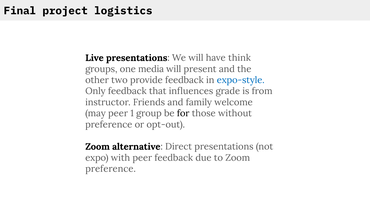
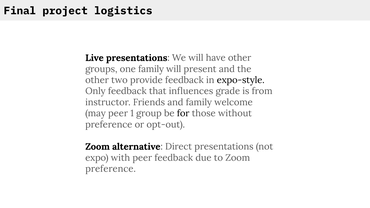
have think: think -> other (240, 58)
one media: media -> family (151, 69)
expo-style colour: blue -> black (241, 80)
